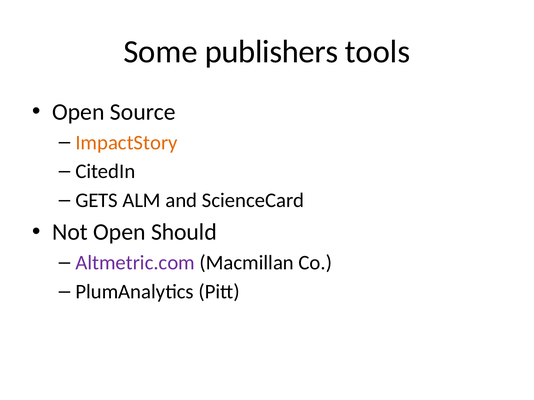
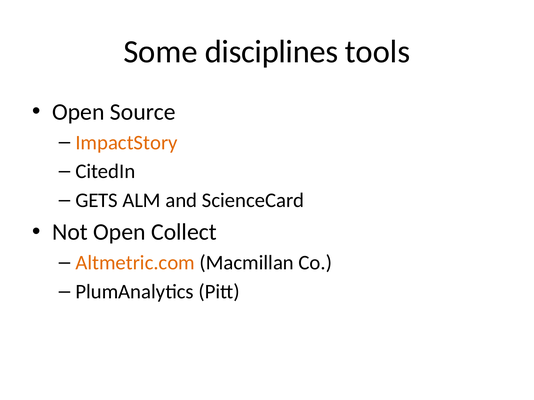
publishers: publishers -> disciplines (271, 52)
Should: Should -> Collect (184, 232)
Altmetric.com colour: purple -> orange (135, 263)
